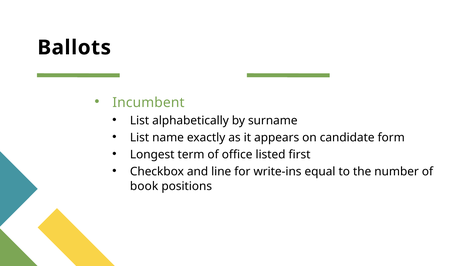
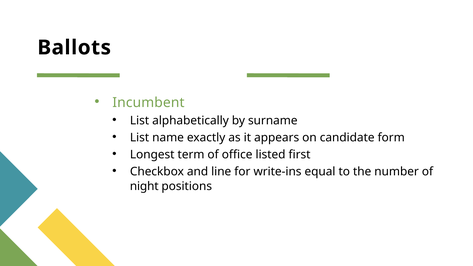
book: book -> night (144, 186)
